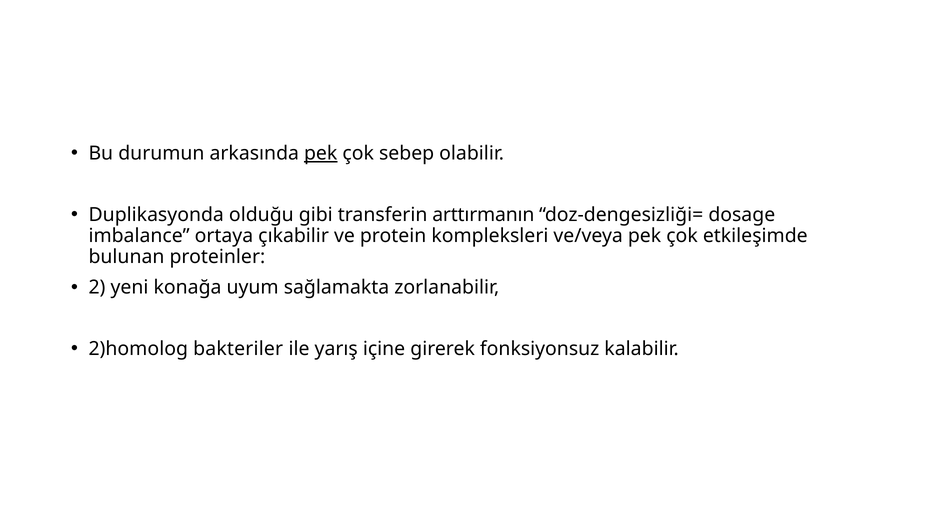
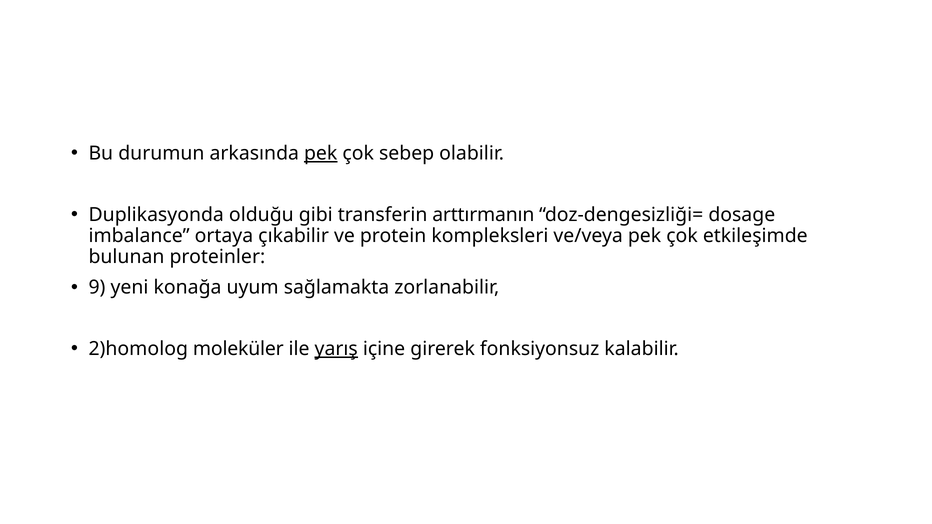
2: 2 -> 9 (97, 288)
bakteriler: bakteriler -> moleküler (238, 349)
yarış underline: none -> present (336, 349)
